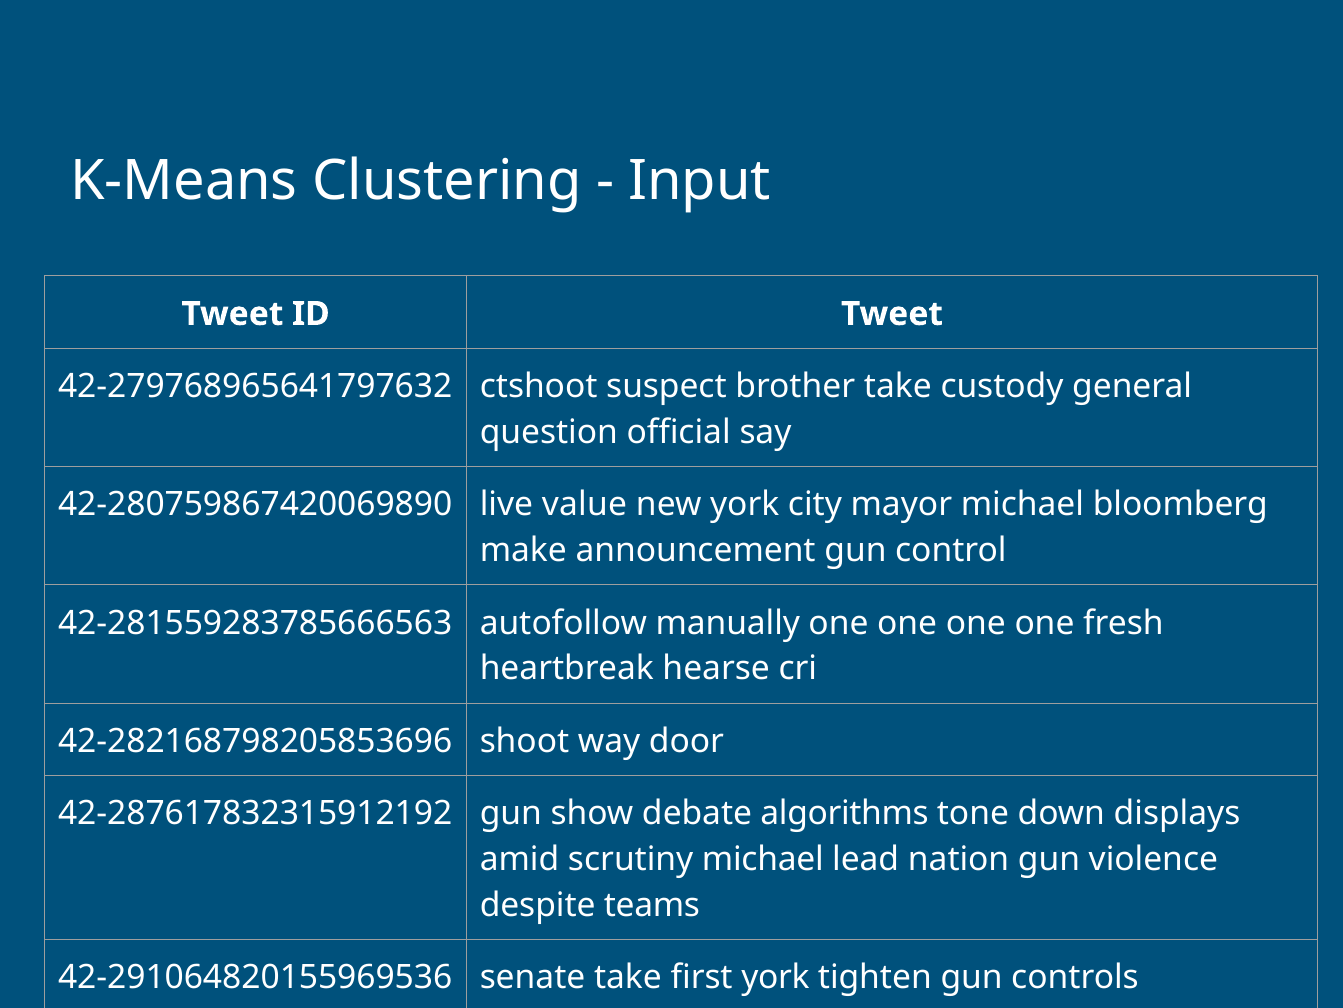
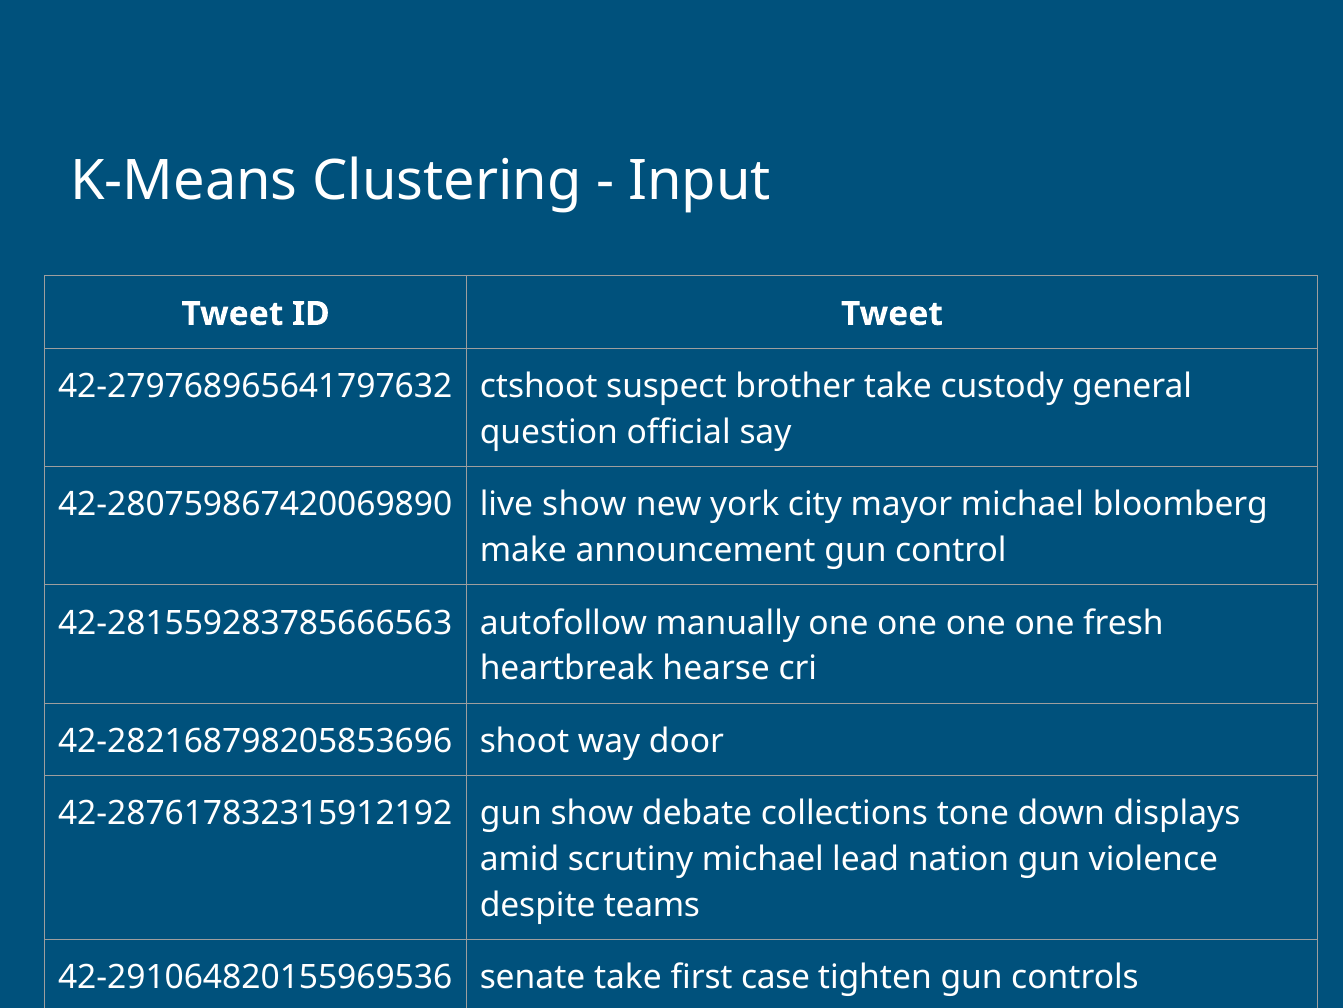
live value: value -> show (584, 504)
algorithms: algorithms -> collections (844, 813)
first york: york -> case (775, 977)
